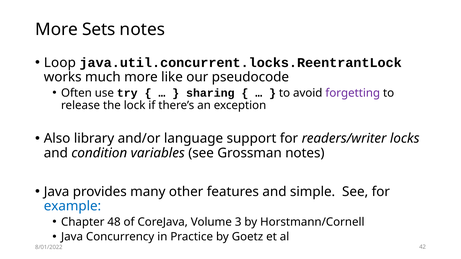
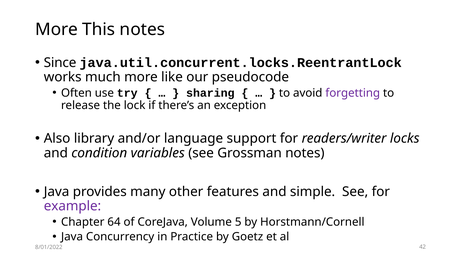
Sets: Sets -> This (99, 30)
Loop: Loop -> Since (60, 63)
example colour: blue -> purple (72, 206)
48: 48 -> 64 (114, 222)
3: 3 -> 5 (238, 222)
